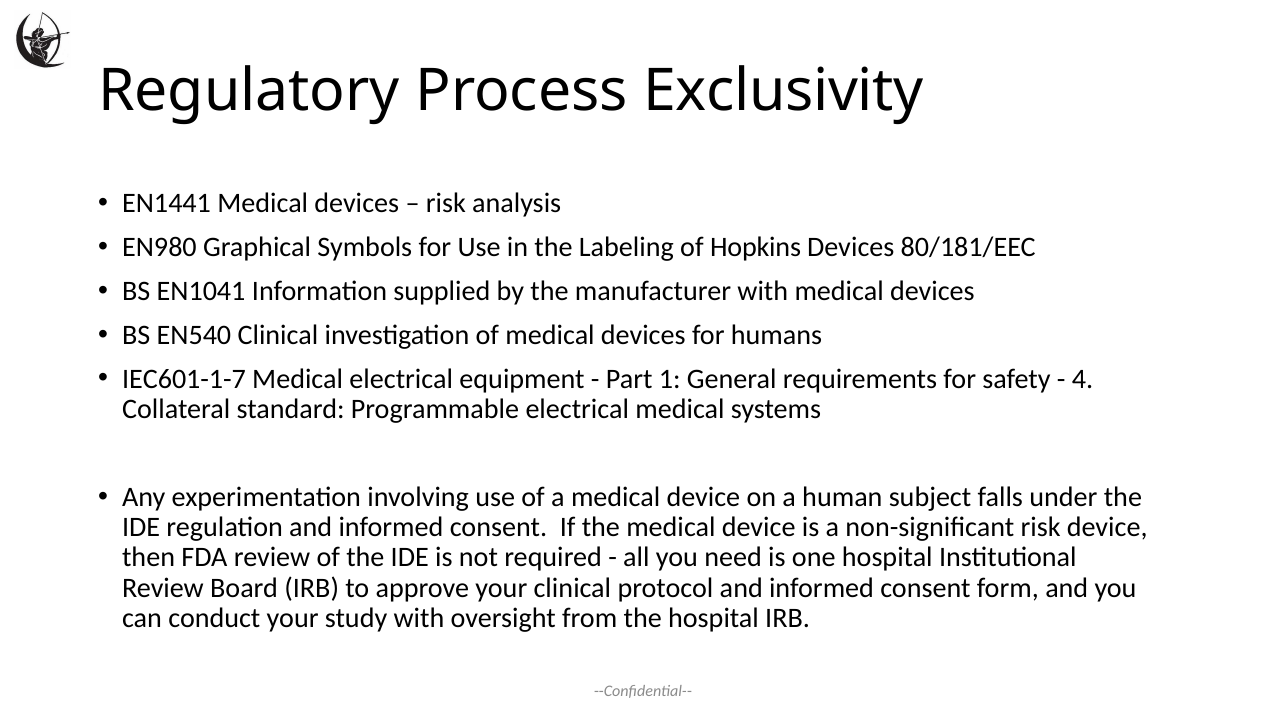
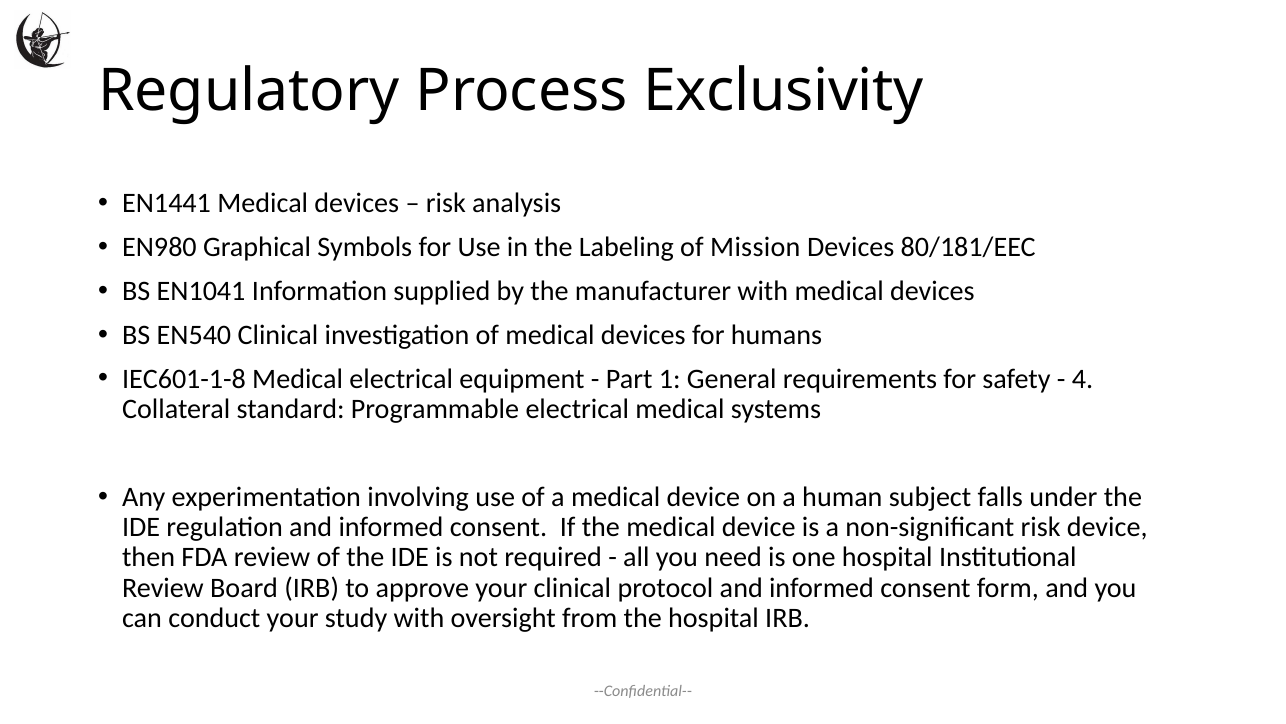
Hopkins: Hopkins -> Mission (755, 247)
IEC601-1-7: IEC601-1-7 -> IEC601-1-8 (184, 378)
